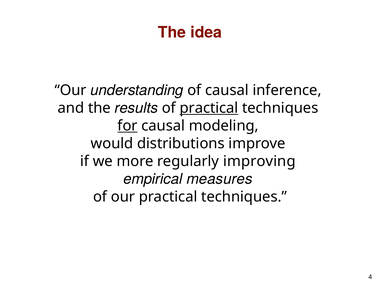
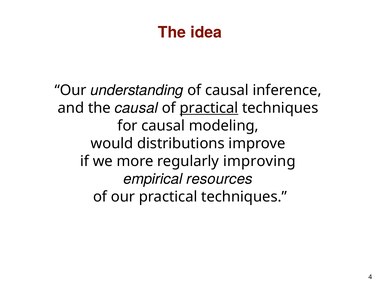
the results: results -> causal (136, 108)
for underline: present -> none (127, 126)
measures: measures -> resources (219, 179)
